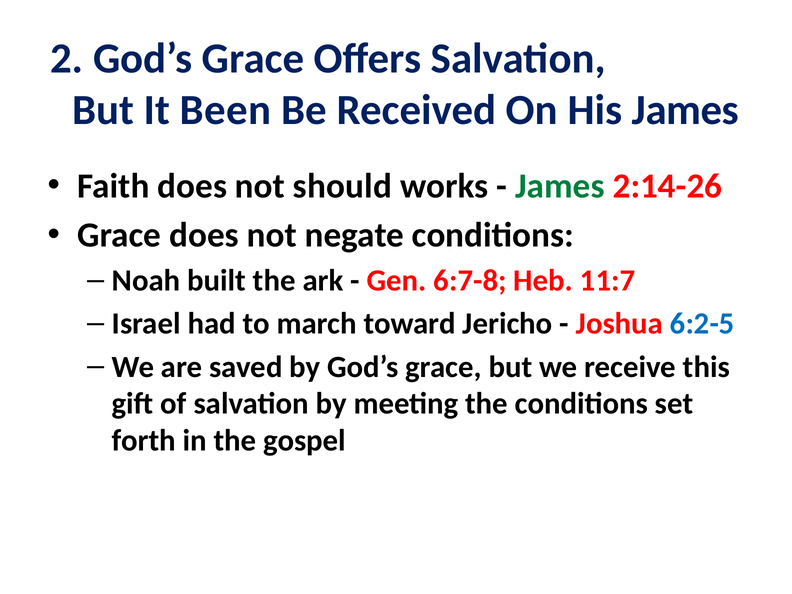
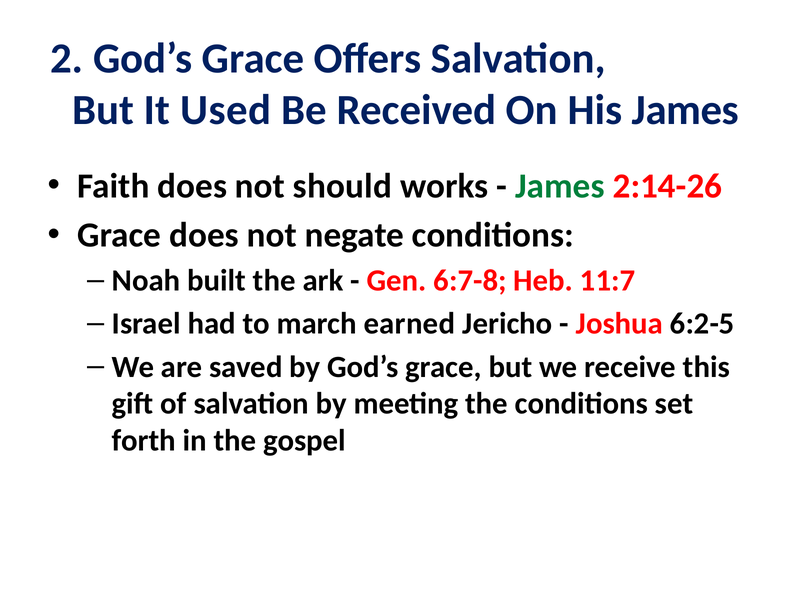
Been: Been -> Used (226, 110)
toward: toward -> earned (409, 324)
6:2-5 colour: blue -> black (702, 324)
